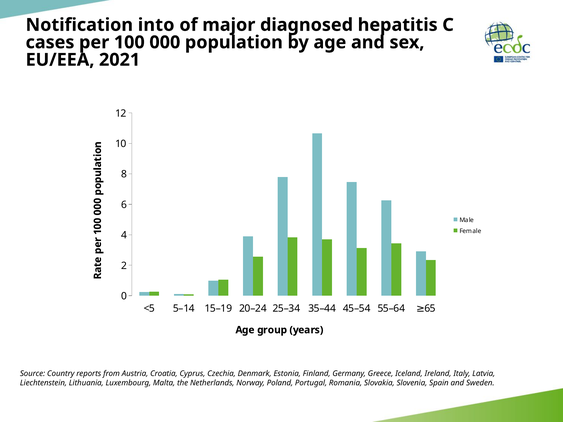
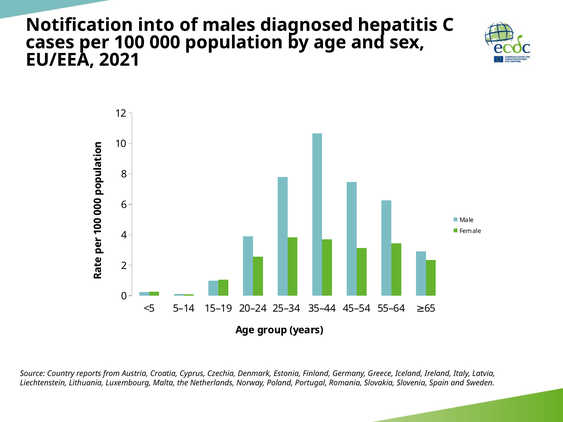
major: major -> males (229, 25)
